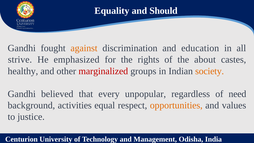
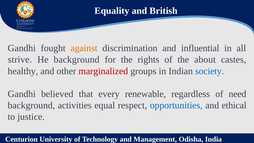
Should: Should -> British (163, 11)
education: education -> influential (200, 48)
He emphasized: emphasized -> background (77, 60)
society colour: orange -> blue (210, 71)
unpopular: unpopular -> renewable (145, 94)
opportunities colour: orange -> blue (176, 105)
values: values -> ethical (234, 105)
